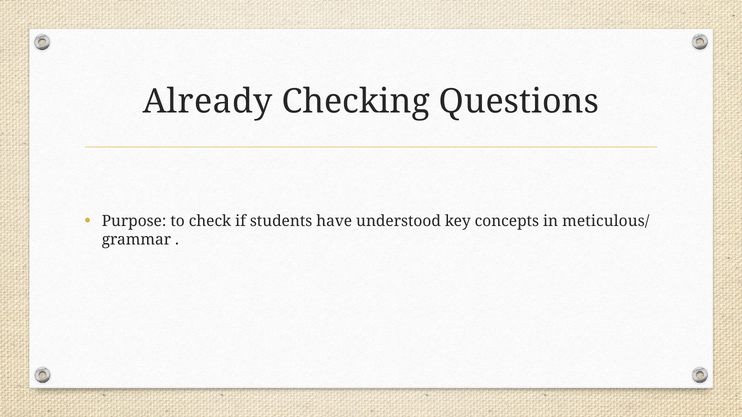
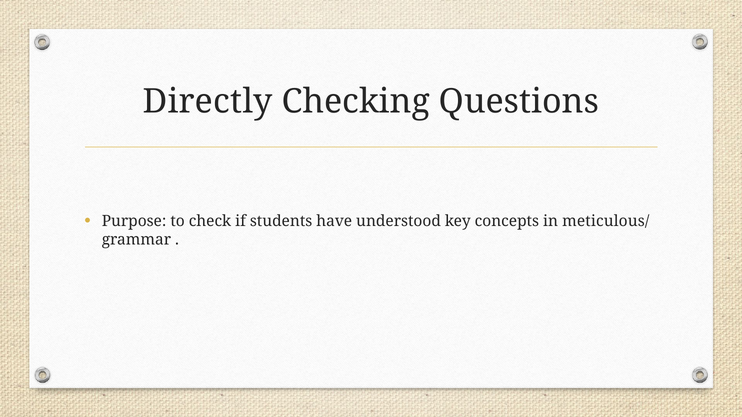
Already: Already -> Directly (208, 102)
